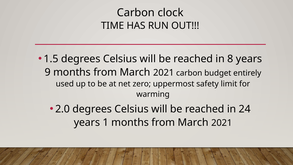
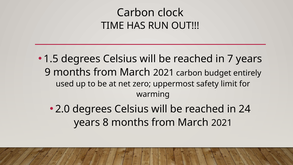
8: 8 -> 7 (230, 59)
1: 1 -> 8 (106, 122)
